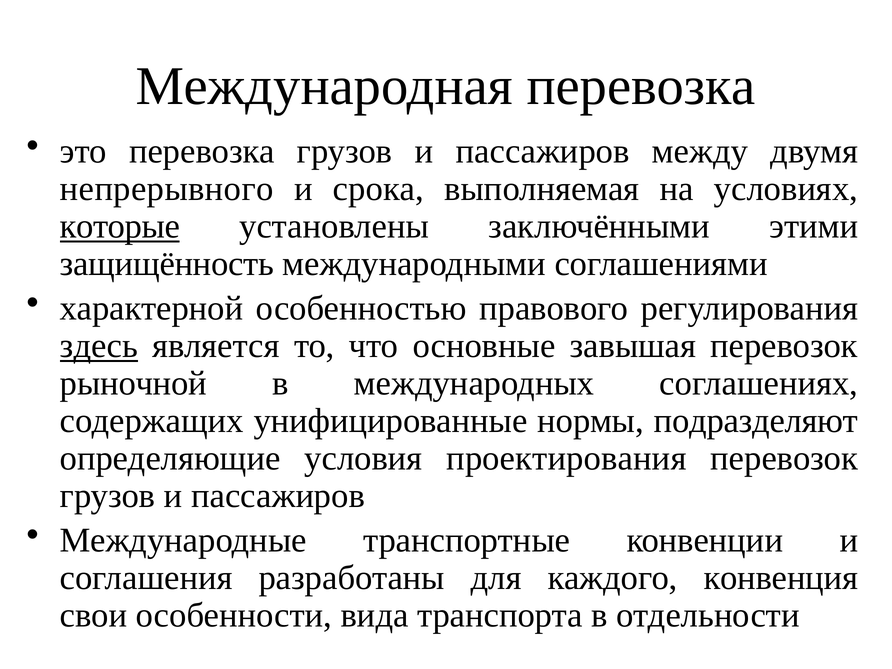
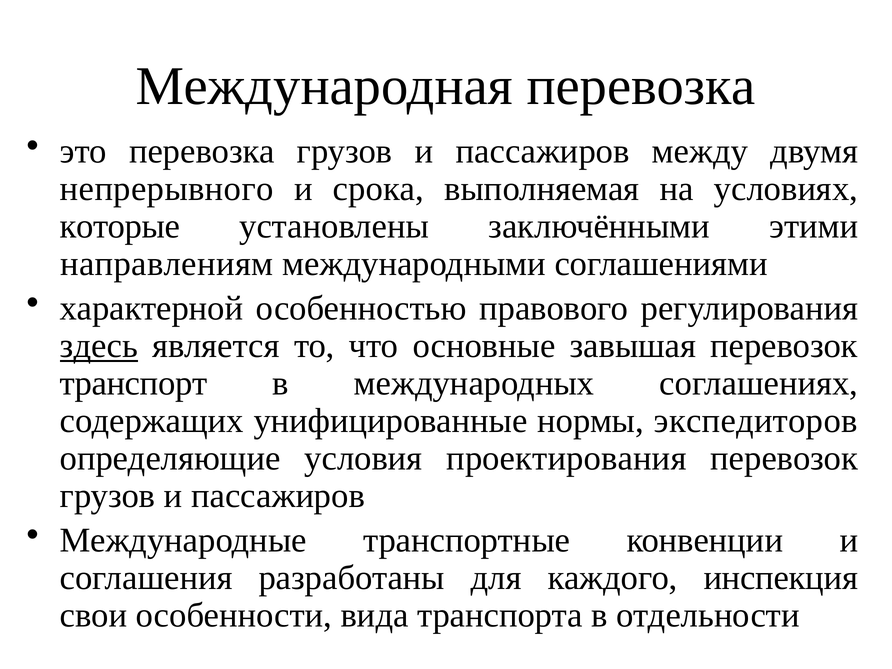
которые underline: present -> none (120, 226)
защищённость: защищённость -> направлениям (167, 264)
рыночной: рыночной -> транспорт (134, 383)
подразделяют: подразделяют -> экспедиторов (756, 421)
конвенция: конвенция -> инспекция (781, 578)
